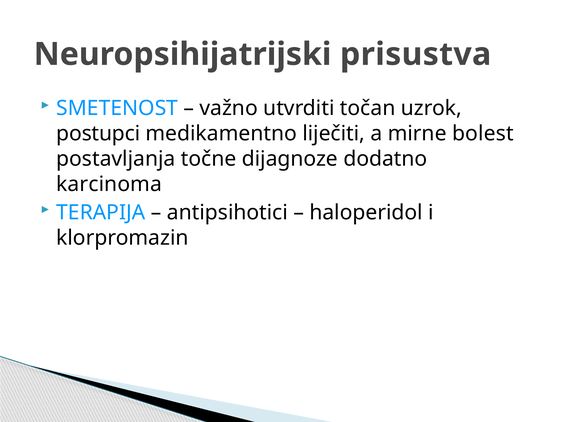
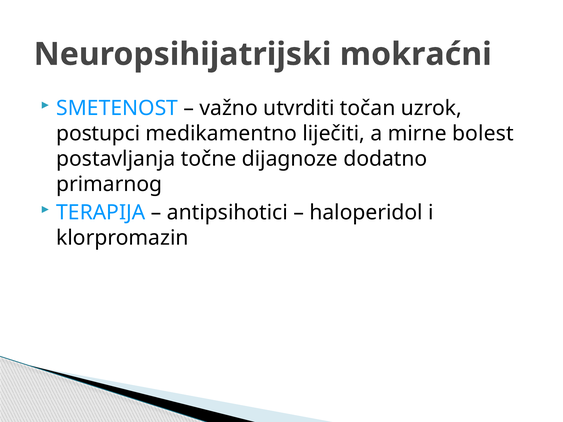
prisustva: prisustva -> mokraćni (416, 54)
karcinoma: karcinoma -> primarnog (109, 184)
